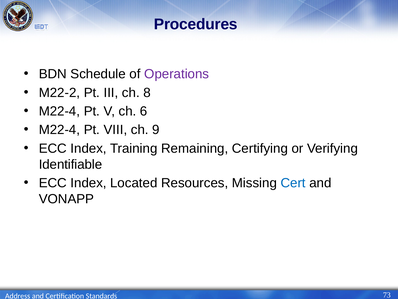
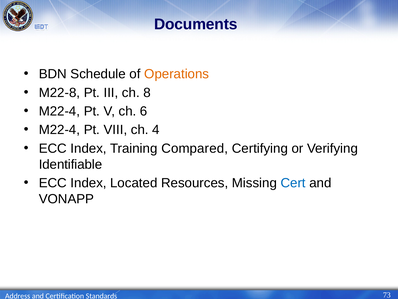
Procedures: Procedures -> Documents (196, 24)
Operations colour: purple -> orange (177, 74)
M22-2: M22-2 -> M22-8 (59, 92)
9: 9 -> 4 (156, 130)
Remaining: Remaining -> Compared (195, 148)
